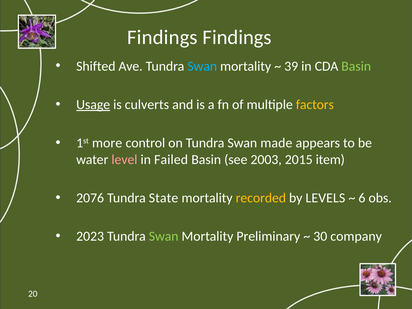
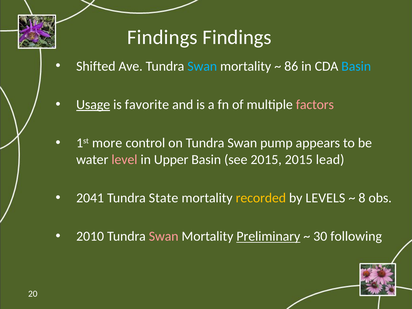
39: 39 -> 86 (291, 66)
Basin colour: light green -> light blue (356, 66)
culverts: culverts -> favorite (147, 105)
factors colour: yellow -> pink (315, 105)
made: made -> pump (276, 143)
Failed: Failed -> Upper (171, 160)
see 2003: 2003 -> 2015 (266, 160)
item: item -> lead (330, 160)
2076: 2076 -> 2041 (90, 198)
6: 6 -> 8 (362, 198)
2023: 2023 -> 2010 (90, 236)
Swan colour: light green -> pink (164, 236)
Preliminary underline: none -> present (268, 236)
company: company -> following (356, 236)
